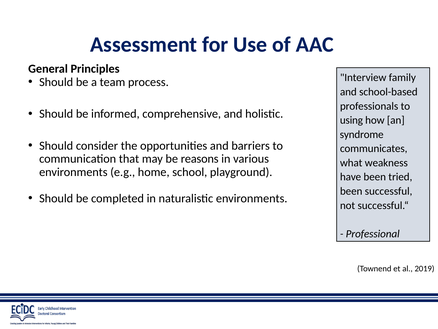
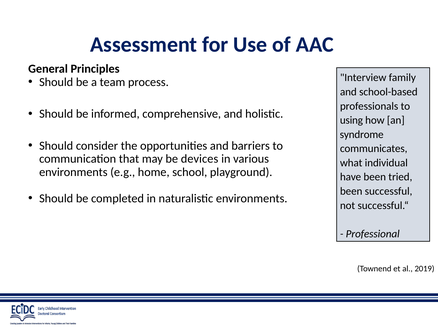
reasons: reasons -> devices (200, 159)
weakness: weakness -> individual (386, 163)
